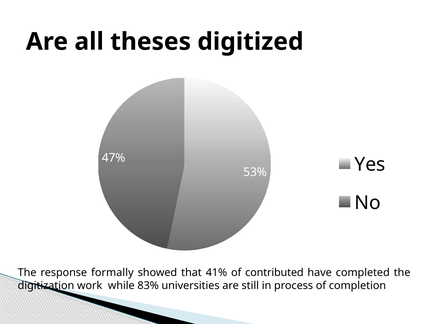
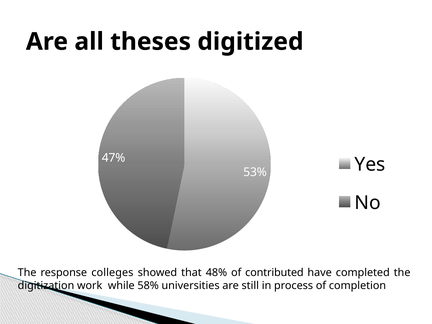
formally: formally -> colleges (112, 273)
41%: 41% -> 48% (216, 273)
83%: 83% -> 58% (148, 286)
